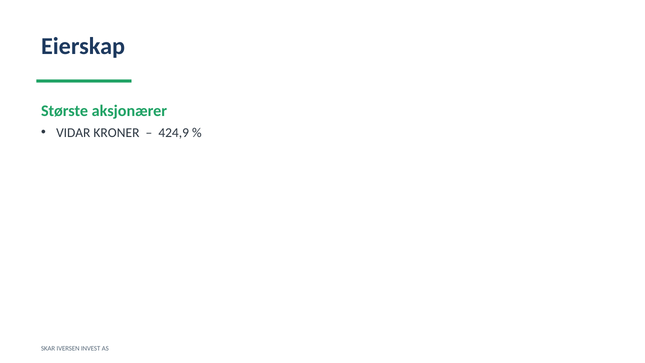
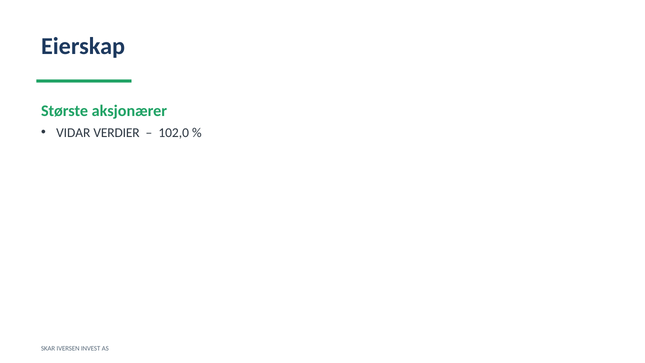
KRONER: KRONER -> VERDIER (117, 133)
424,9: 424,9 -> 102,0 (174, 133)
